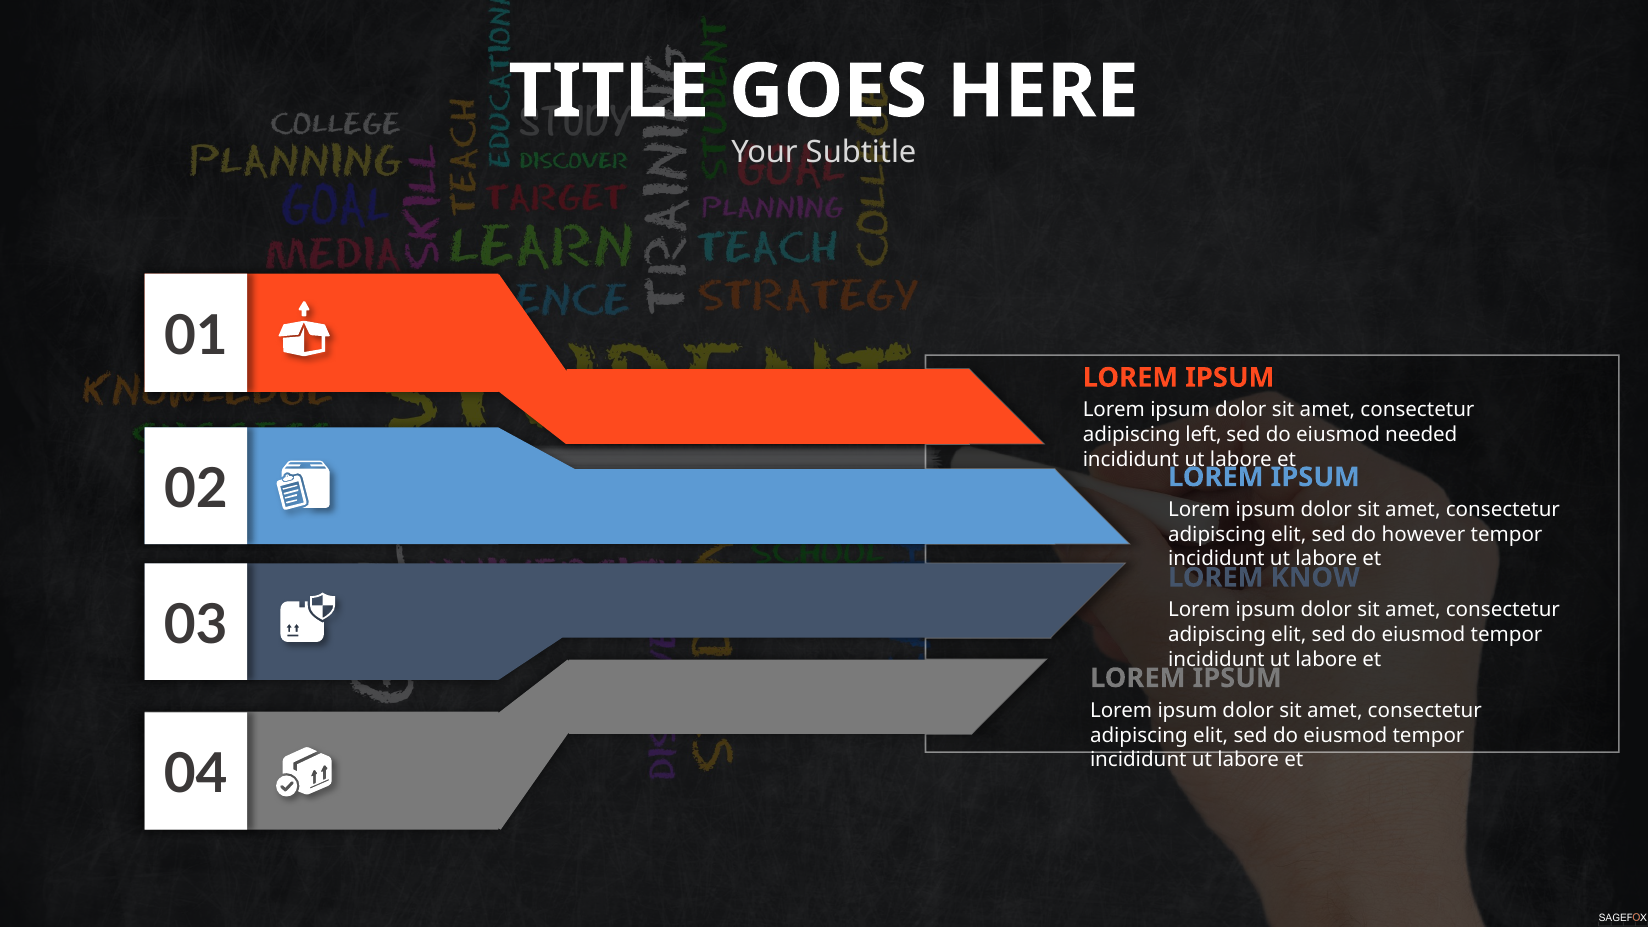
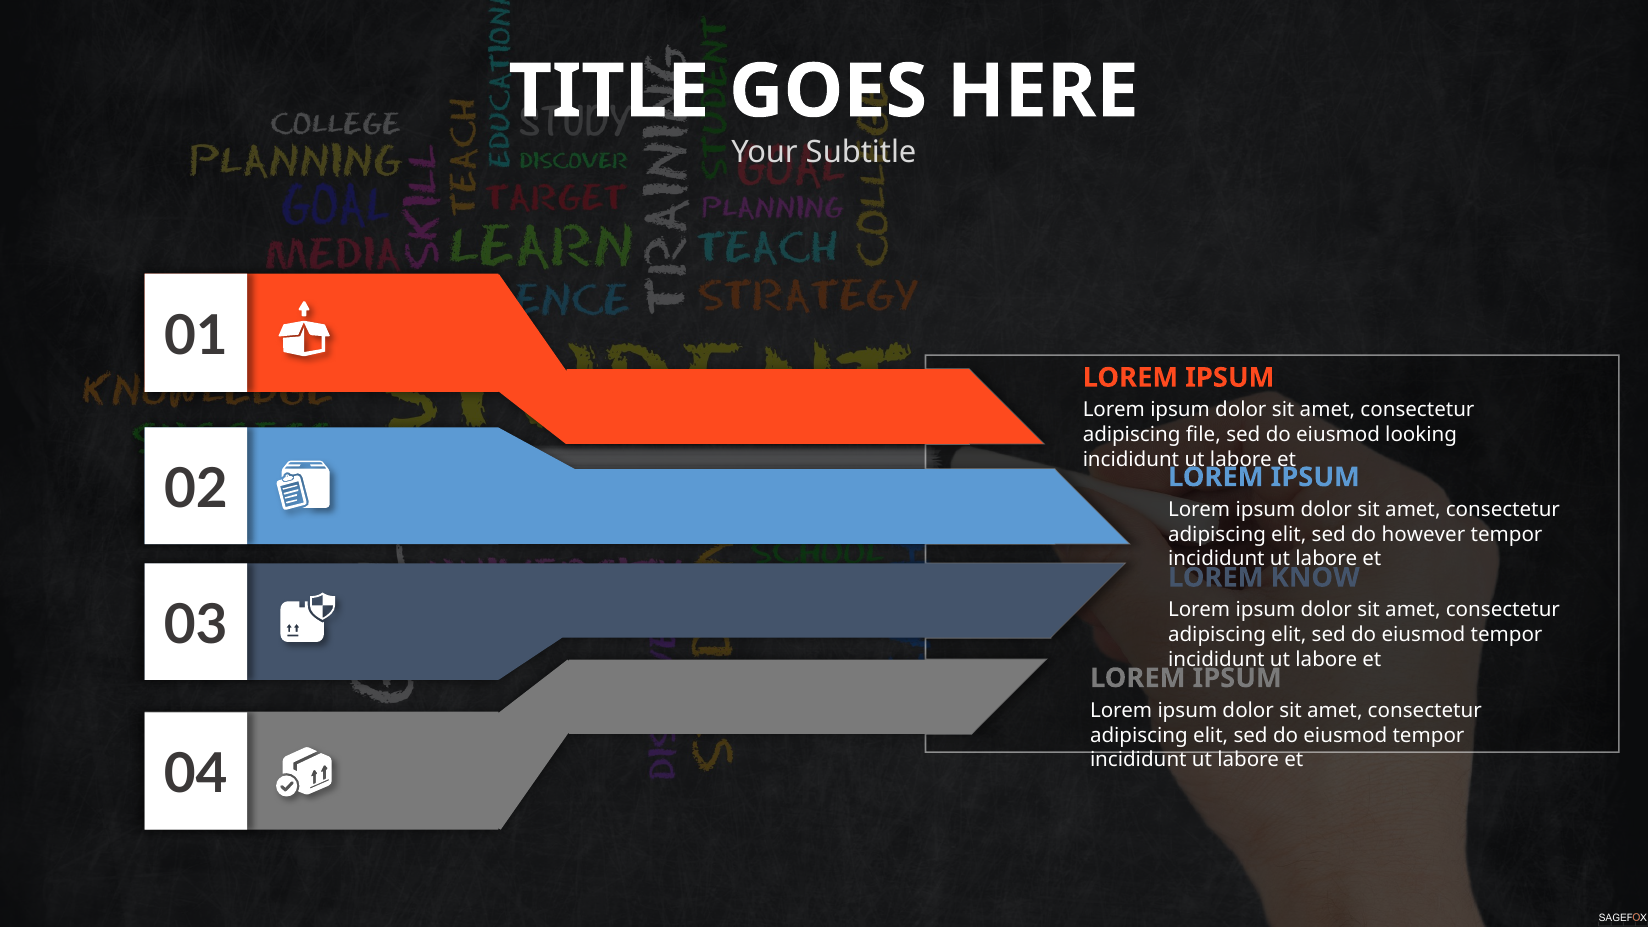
left: left -> file (1203, 435)
needed: needed -> looking (1421, 435)
